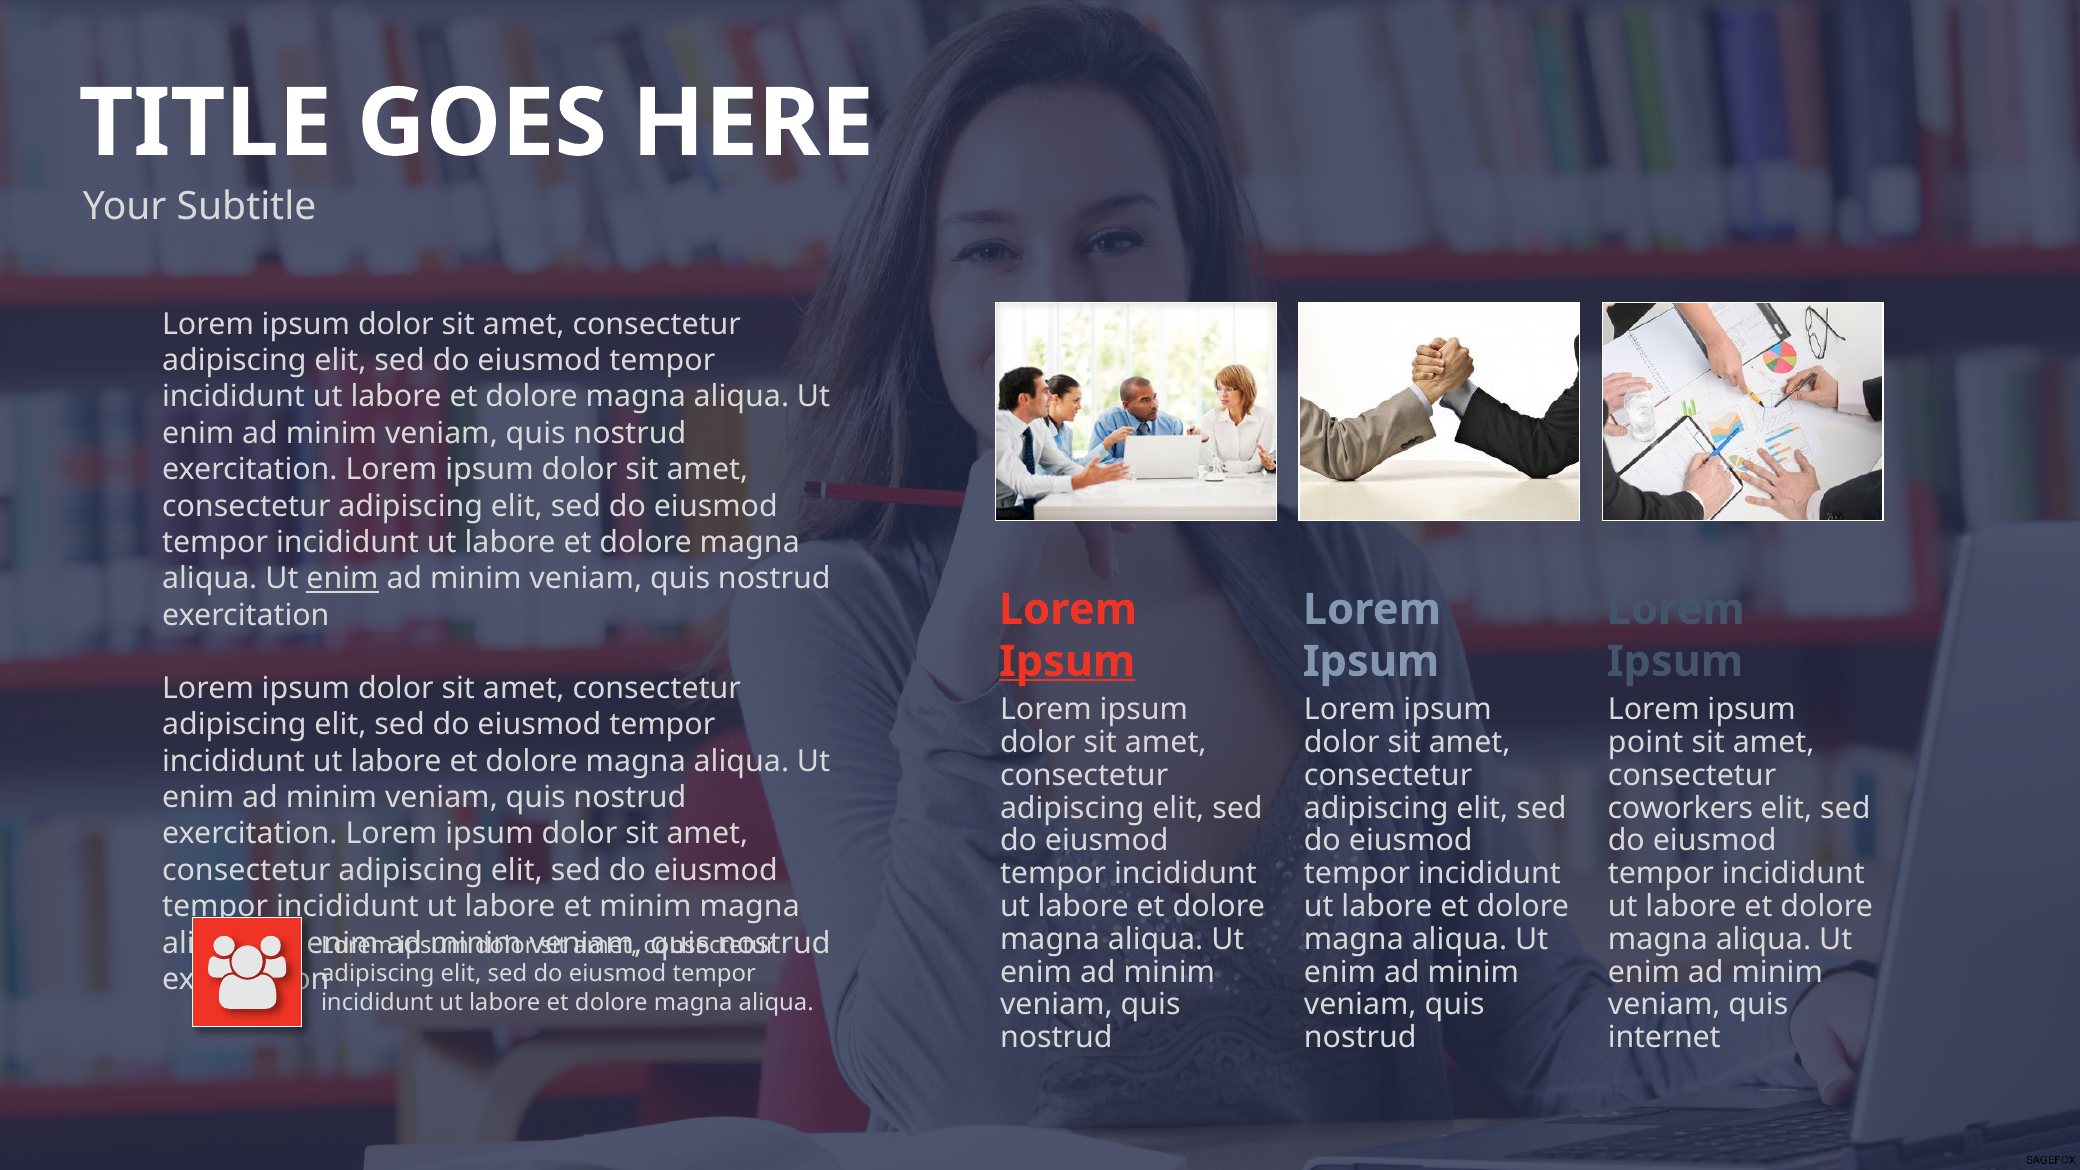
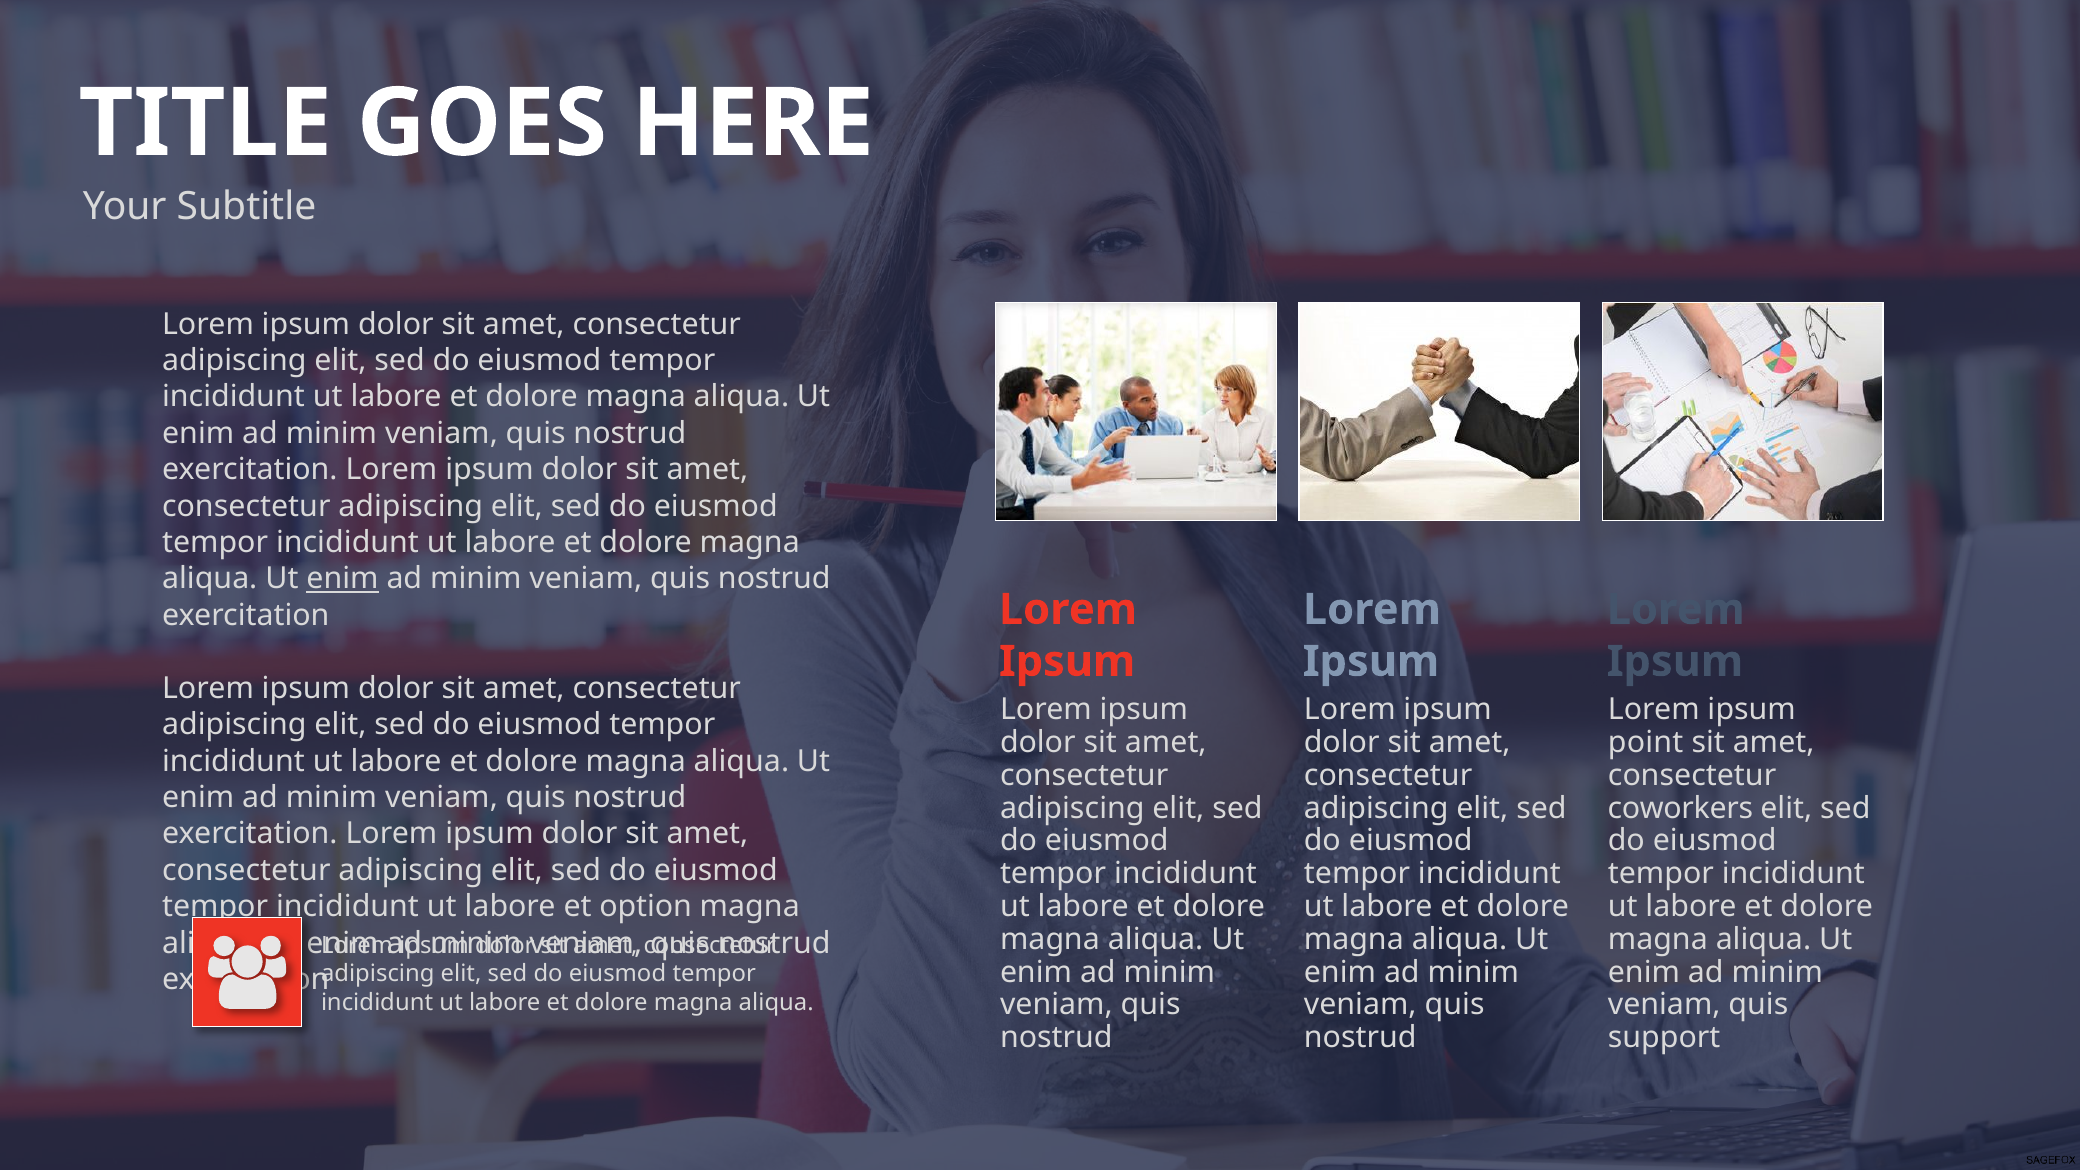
Ipsum underline: present -> none (1067, 661)
et minim: minim -> option (646, 907)
internet: internet -> support (1664, 1038)
